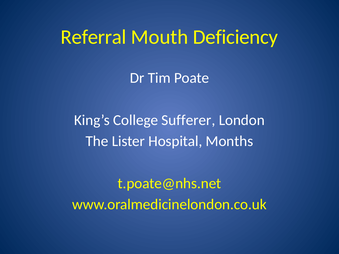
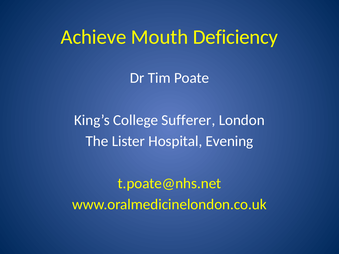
Referral: Referral -> Achieve (93, 37)
Months: Months -> Evening (229, 141)
